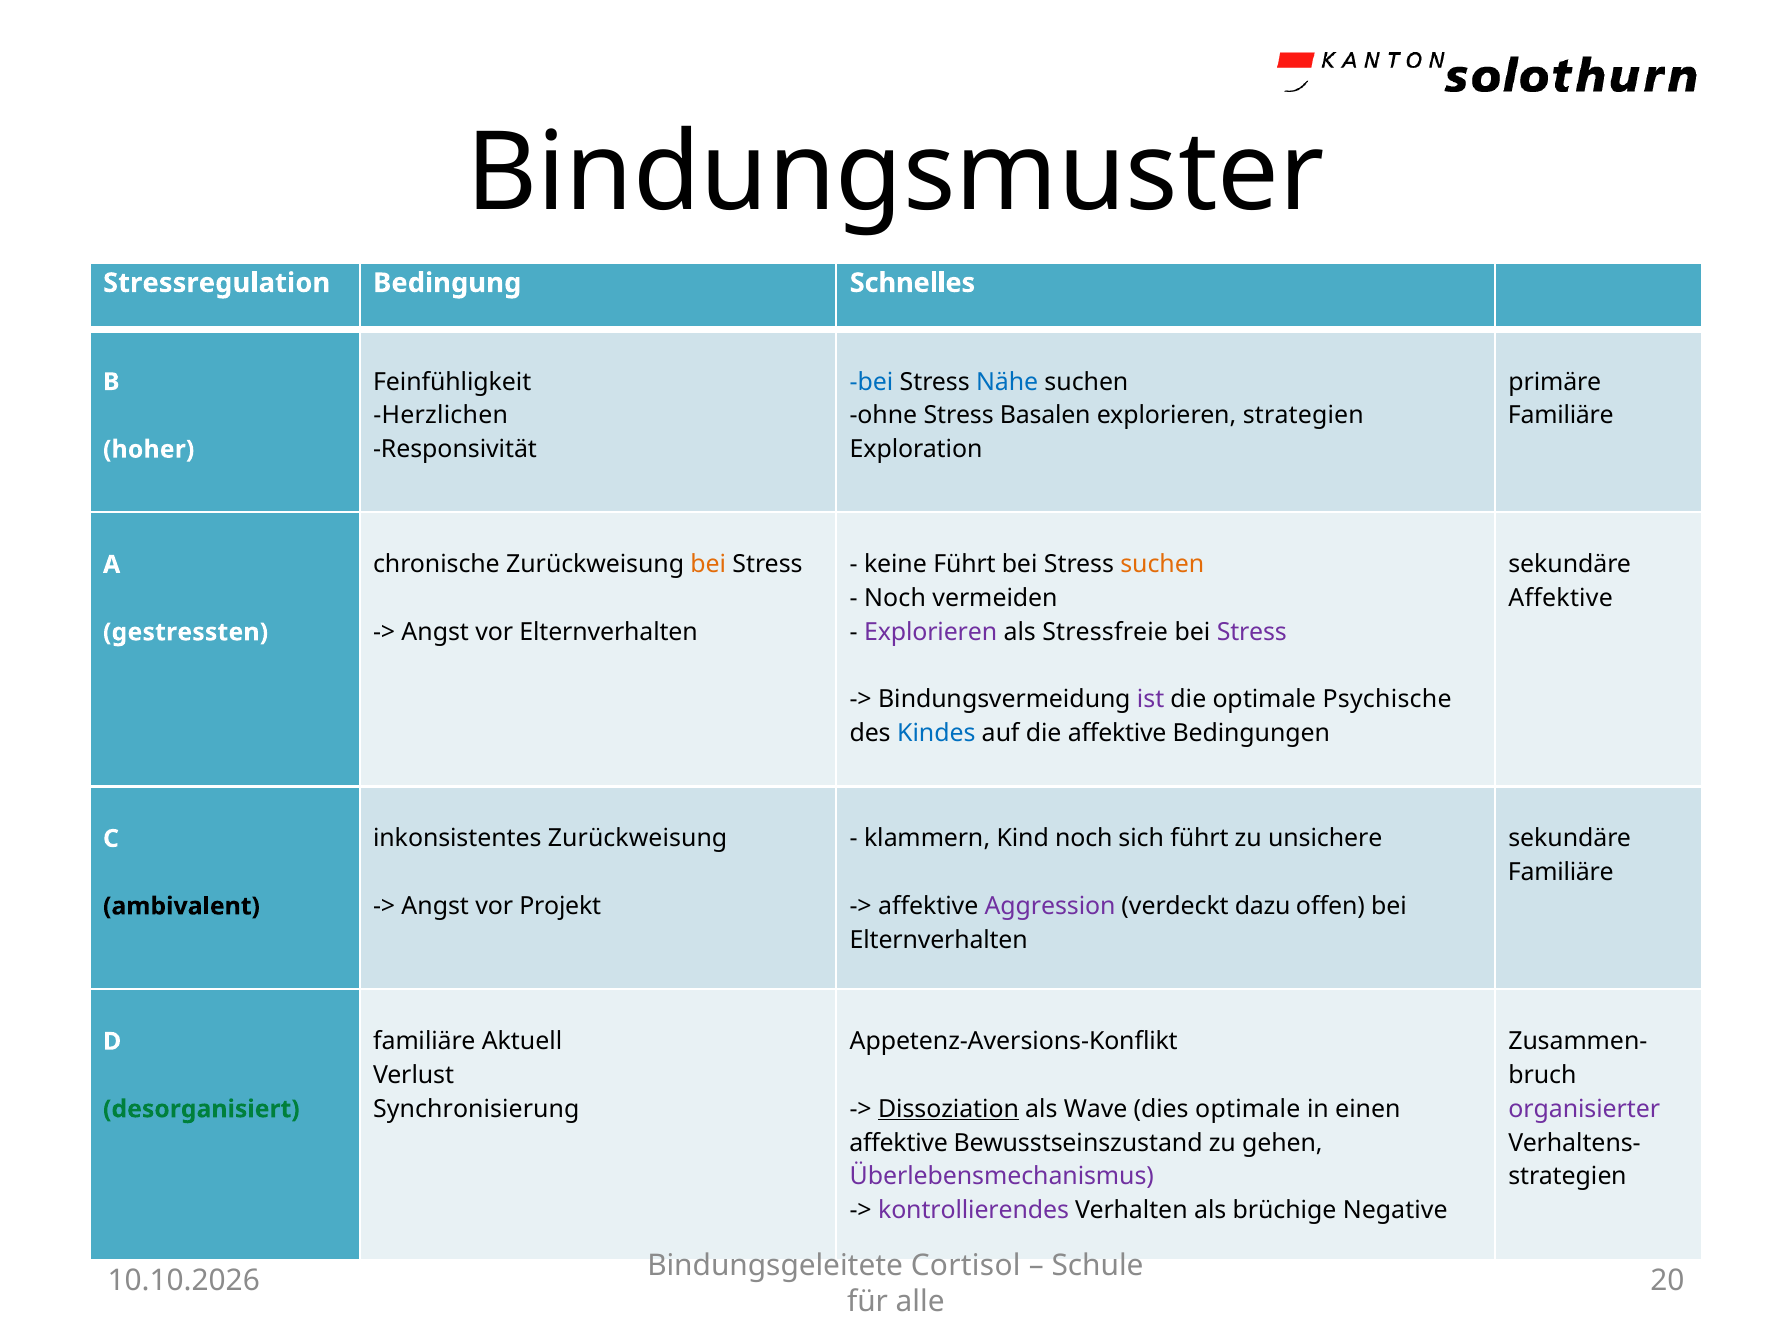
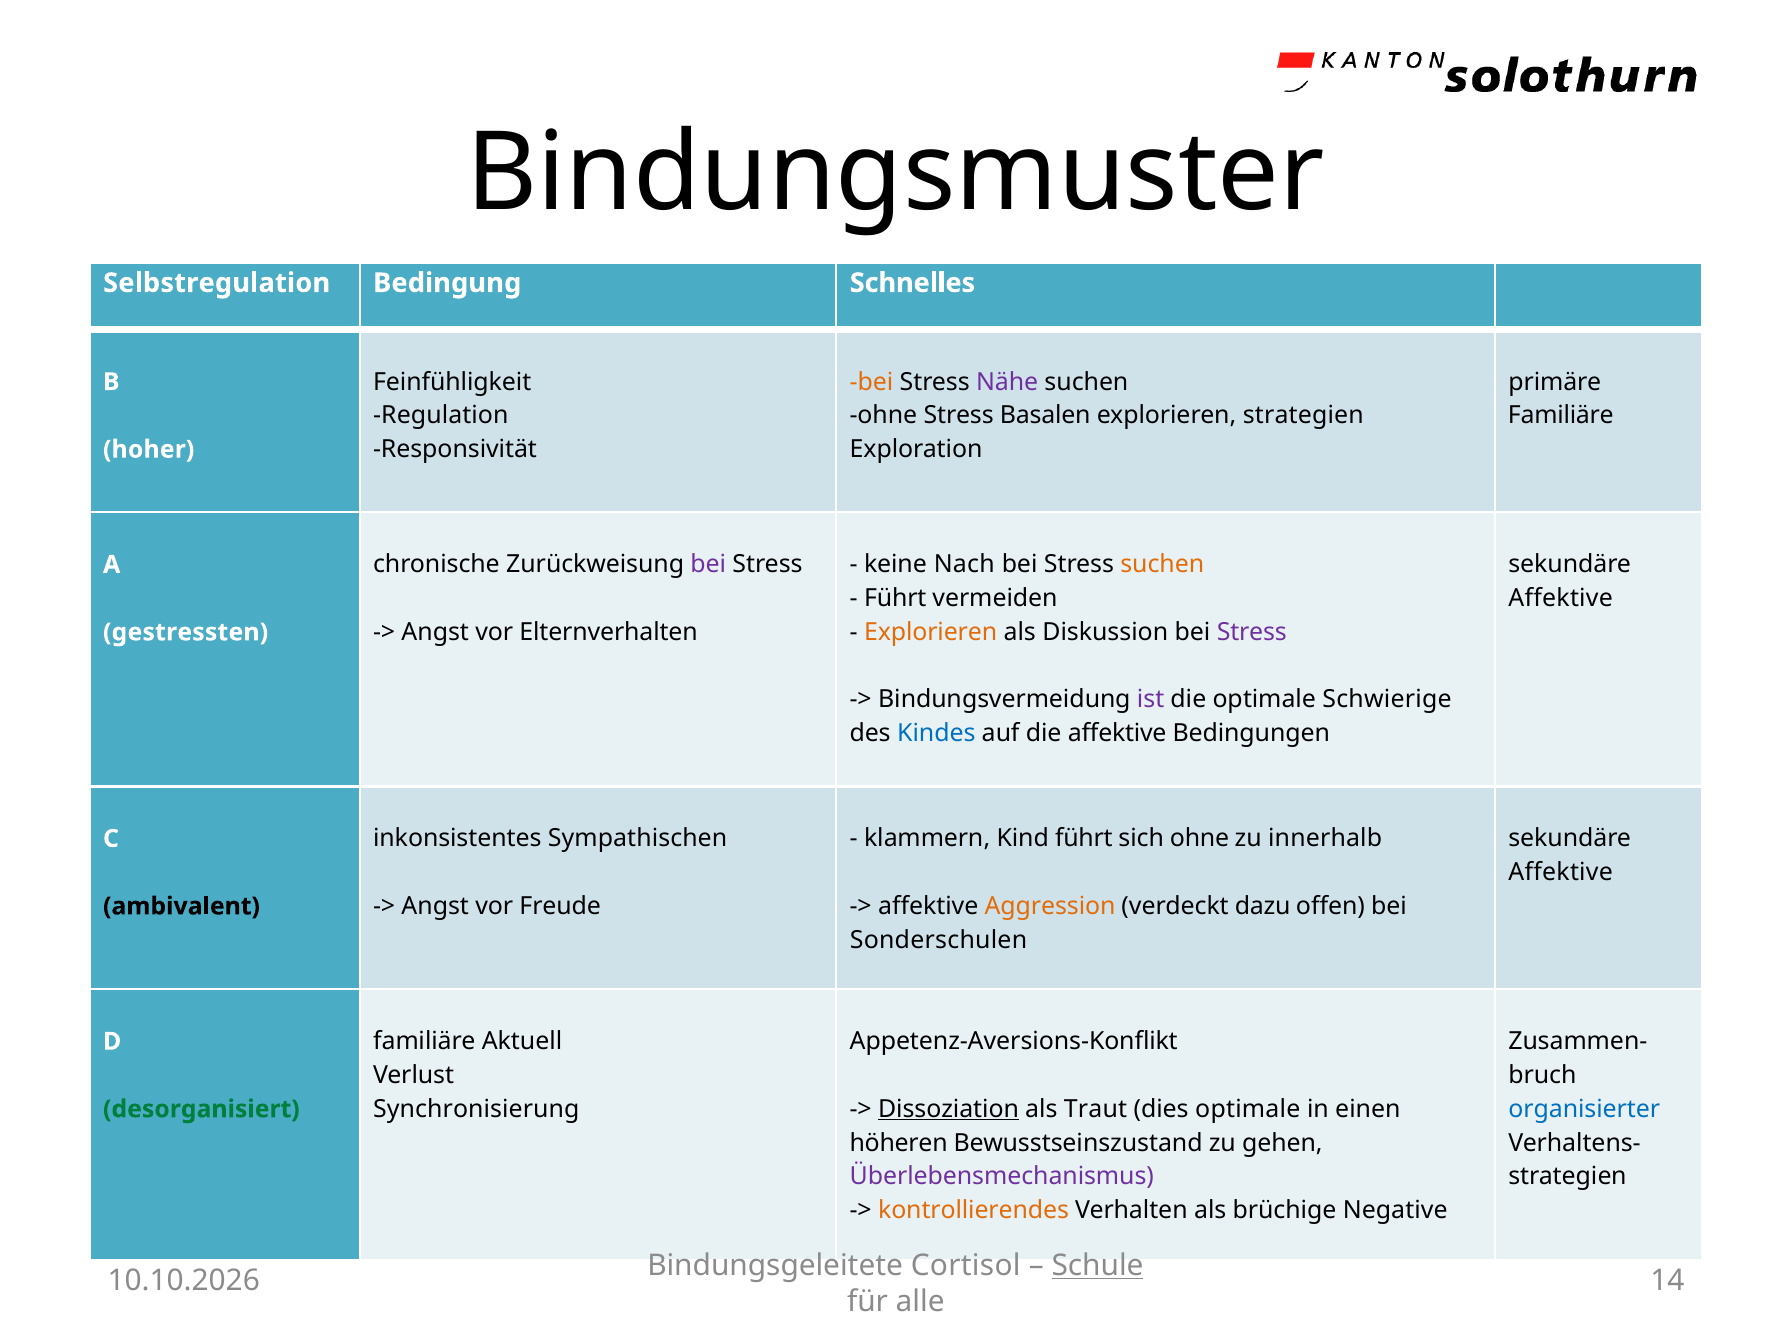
Stressregulation: Stressregulation -> Selbstregulation (217, 283)
bei colour: blue -> orange (872, 382)
Nähe colour: blue -> purple (1007, 382)
Herzlichen: Herzlichen -> Regulation (441, 416)
bei colour: orange -> purple (708, 565)
keine Führt: Führt -> Nach (964, 565)
Noch: Noch -> Führt (895, 598)
Explorieren colour: purple -> orange (931, 632)
Stressfreie: Stressfreie -> Diskussion (1105, 632)
Psychische: Psychische -> Schwierige (1387, 700)
inkonsistentes Zurückweisung: Zurückweisung -> Sympathischen (638, 839)
Kind noch: noch -> führt (1084, 839)
sich führt: führt -> ohne (1200, 839)
unsichere: unsichere -> innerhalb (1325, 839)
Familiäre: Familiäre -> Affektive (1561, 872)
Projekt: Projekt -> Freude (560, 906)
Aggression colour: purple -> orange (1050, 906)
Elternverhalten: Elternverhalten -> Sonderschulen (939, 940)
Wave: Wave -> Traut (1095, 1109)
organisierter colour: purple -> blue (1584, 1109)
affektive: affektive -> höheren (899, 1143)
kontrollierendes colour: purple -> orange (974, 1210)
Schule underline: none -> present (1098, 1266)
20: 20 -> 14 (1667, 1281)
